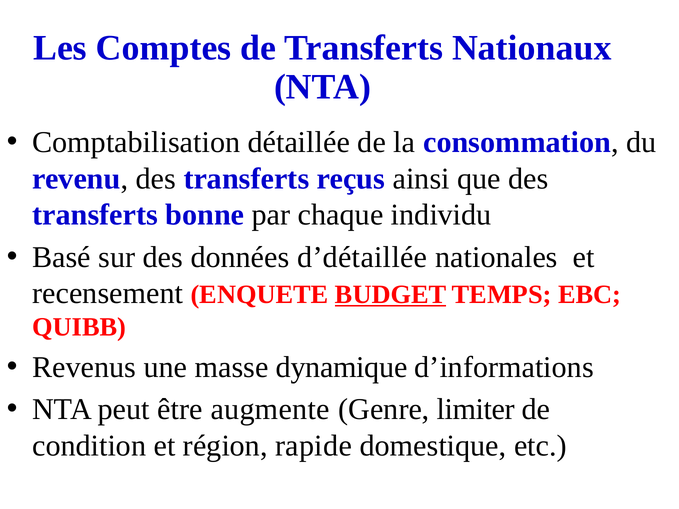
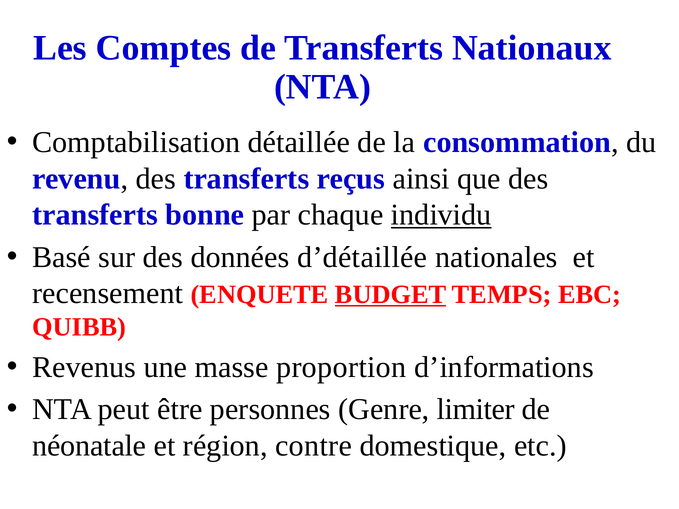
individu underline: none -> present (441, 215)
dynamique: dynamique -> proportion (341, 367)
augmente: augmente -> personnes (270, 410)
condition: condition -> néonatale (89, 446)
rapide: rapide -> contre (313, 446)
